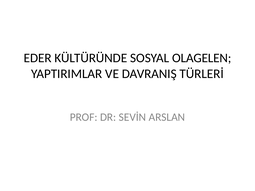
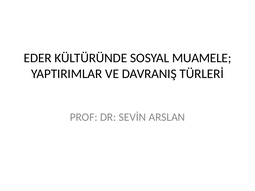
OLAGELEN: OLAGELEN -> MUAMELE (202, 58)
